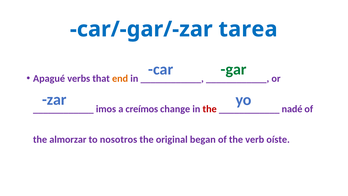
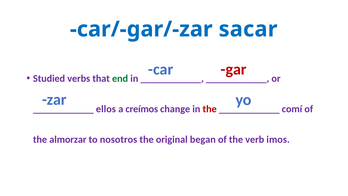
tarea: tarea -> sacar (248, 29)
gar colour: green -> red (234, 69)
Apagué: Apagué -> Studied (49, 78)
end colour: orange -> green (120, 78)
imos: imos -> ellos (106, 109)
nadé: nadé -> comí (292, 109)
oíste: oíste -> imos (278, 139)
